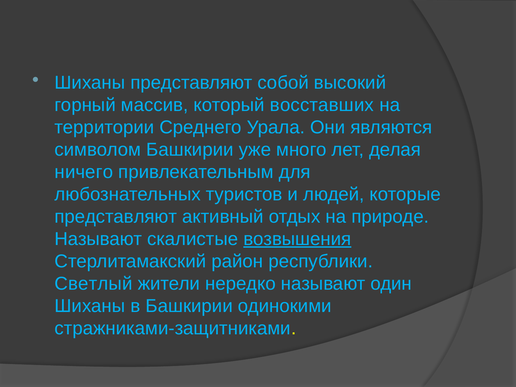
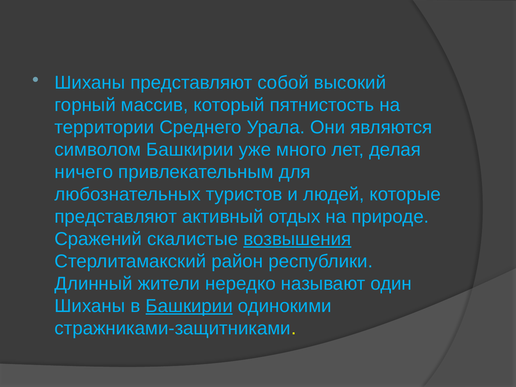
восставших: восставших -> пятнистость (322, 105)
Называют: Называют -> Сражений (98, 239)
Светлый: Светлый -> Длинный (94, 284)
Башкирии underline: none -> present (189, 306)
